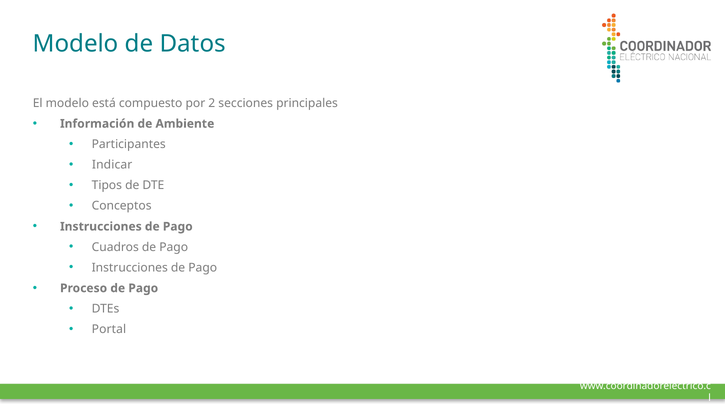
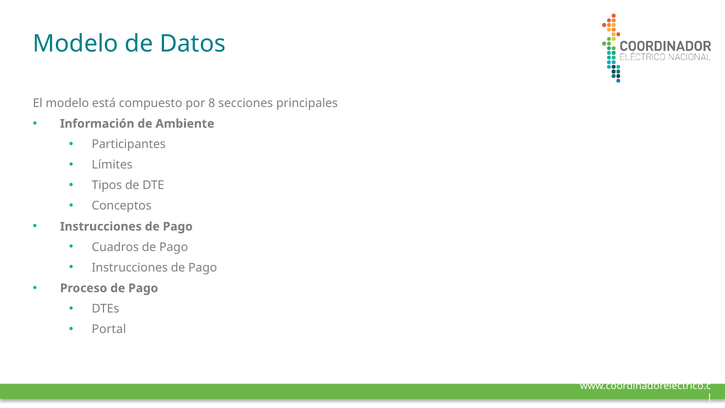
2: 2 -> 8 (212, 103)
Indicar: Indicar -> Límites (112, 165)
